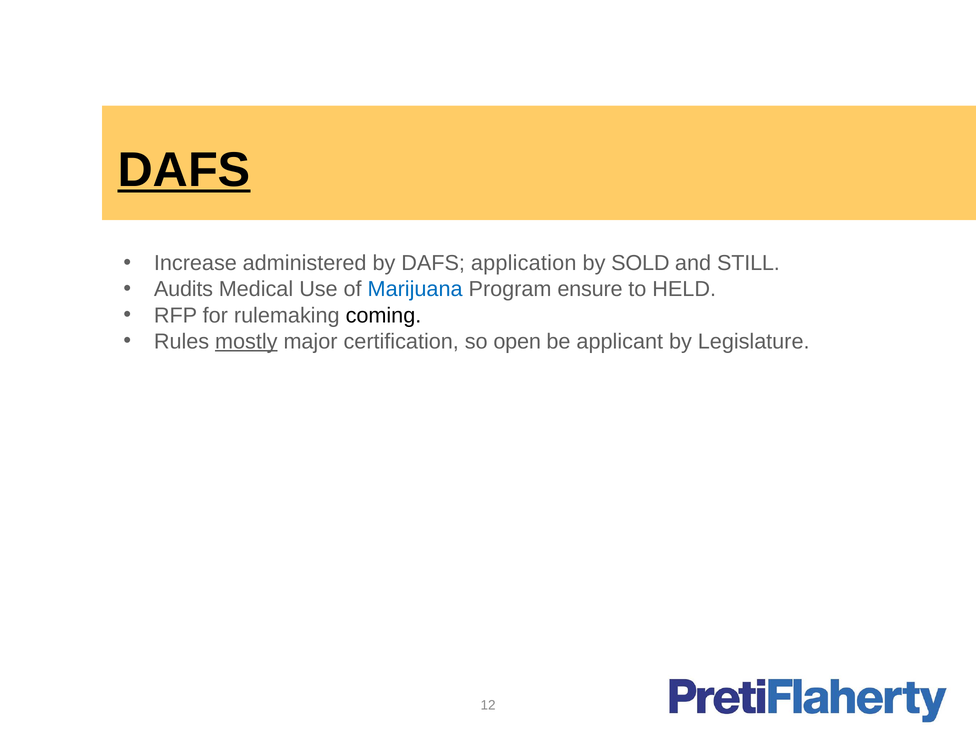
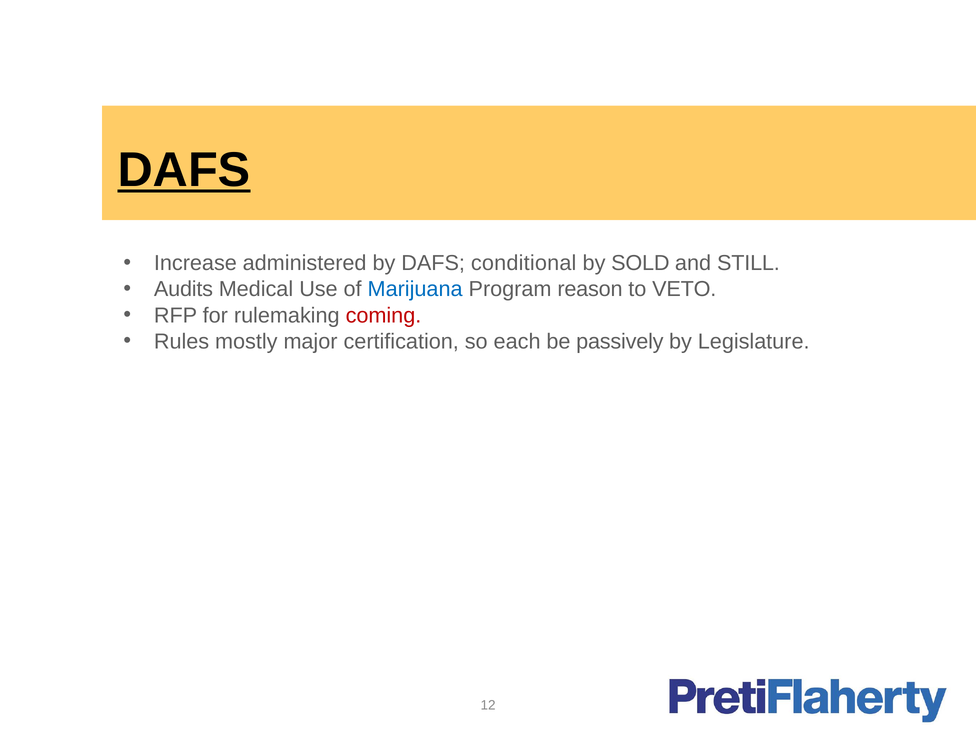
application: application -> conditional (524, 263)
ensure: ensure -> reason (590, 289)
HELD: HELD -> VETO (684, 289)
coming colour: black -> red (383, 315)
mostly underline: present -> none (246, 341)
open: open -> each (517, 341)
applicant: applicant -> passively (620, 341)
